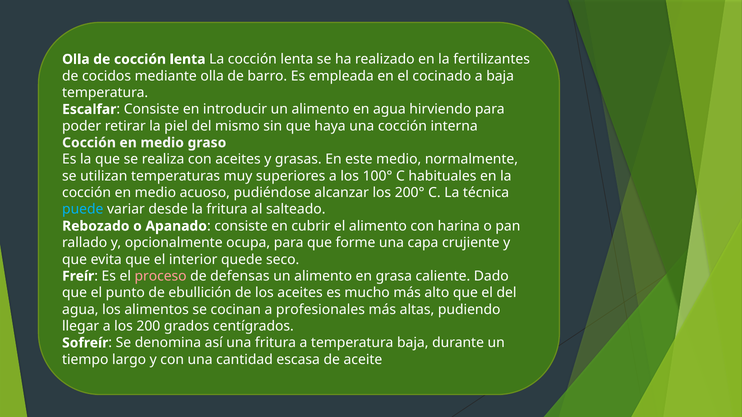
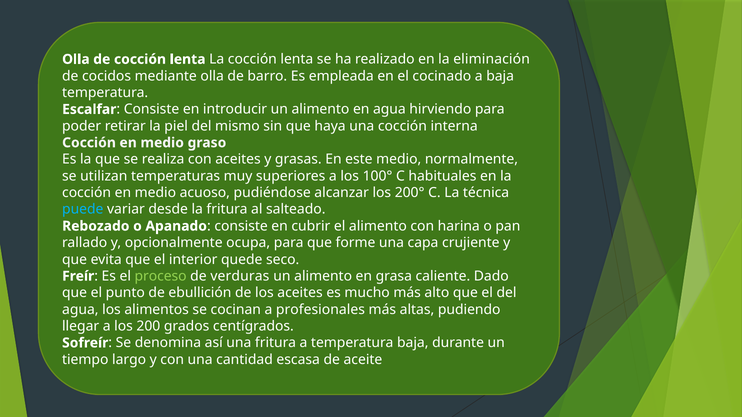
fertilizantes: fertilizantes -> eliminación (492, 59)
proceso colour: pink -> light green (161, 276)
defensas: defensas -> verduras (240, 276)
